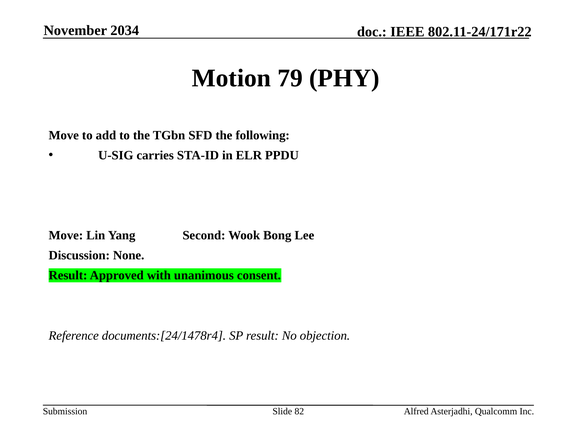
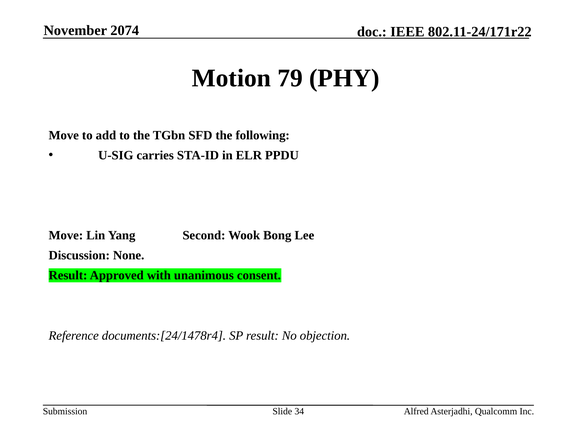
2034: 2034 -> 2074 (125, 30)
82: 82 -> 34 (299, 411)
